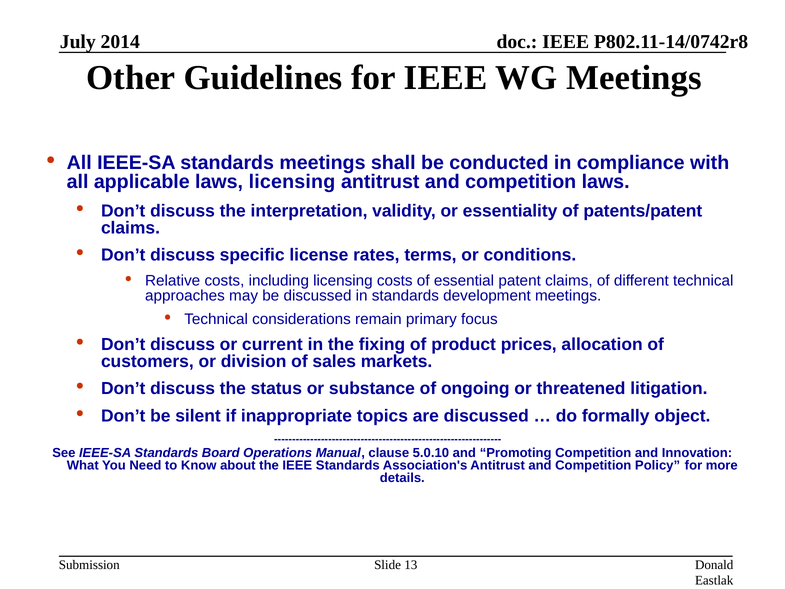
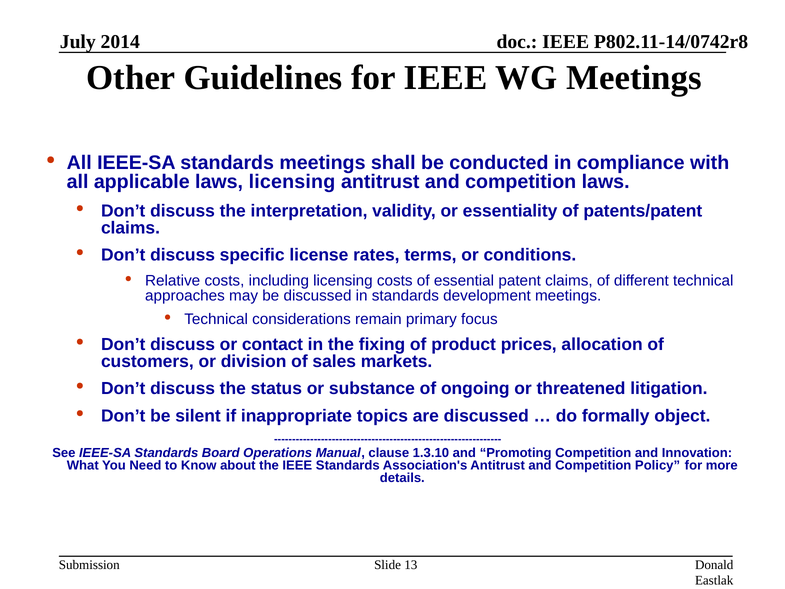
current: current -> contact (272, 344)
5.0.10: 5.0.10 -> 1.3.10 (431, 453)
